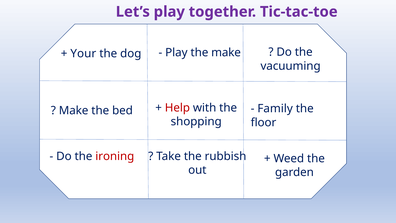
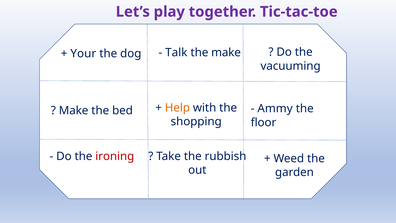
Play: Play -> Talk (176, 52)
Help colour: red -> orange (177, 108)
Family: Family -> Ammy (275, 108)
